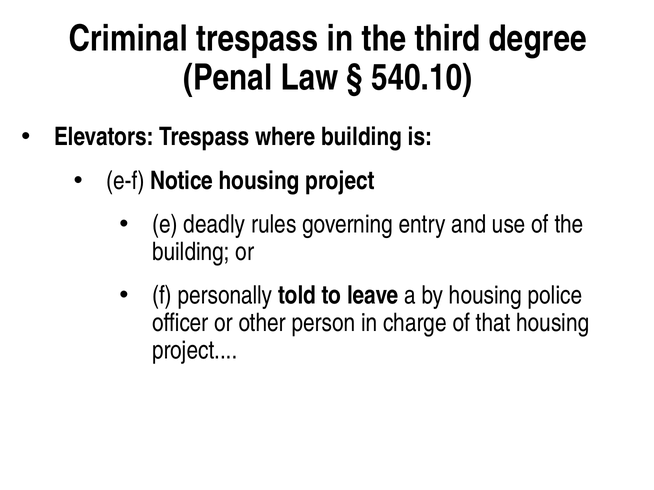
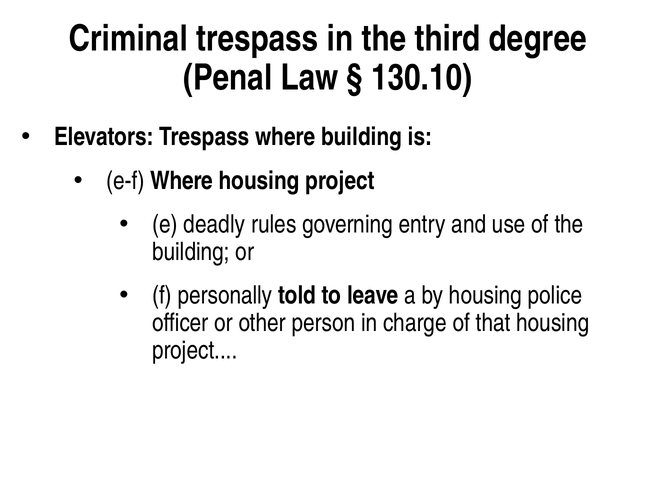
540.10: 540.10 -> 130.10 (422, 78)
e-f Notice: Notice -> Where (182, 181)
